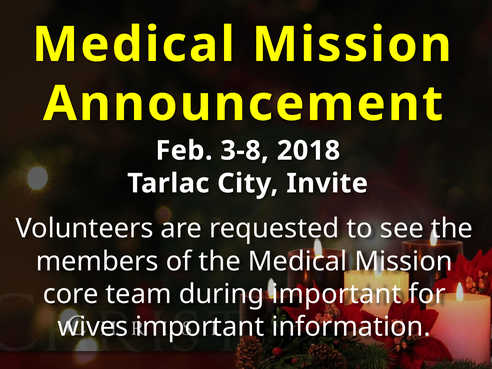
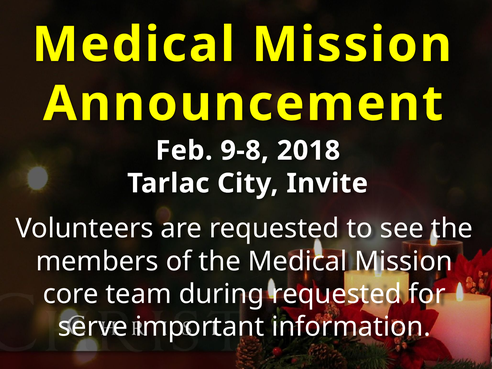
3-8: 3-8 -> 9-8 (245, 151)
during important: important -> requested (336, 294)
wives: wives -> serve (93, 327)
